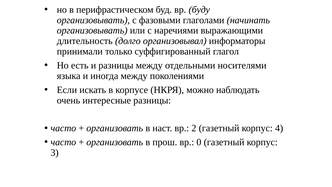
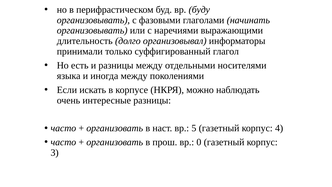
2: 2 -> 5 (194, 128)
